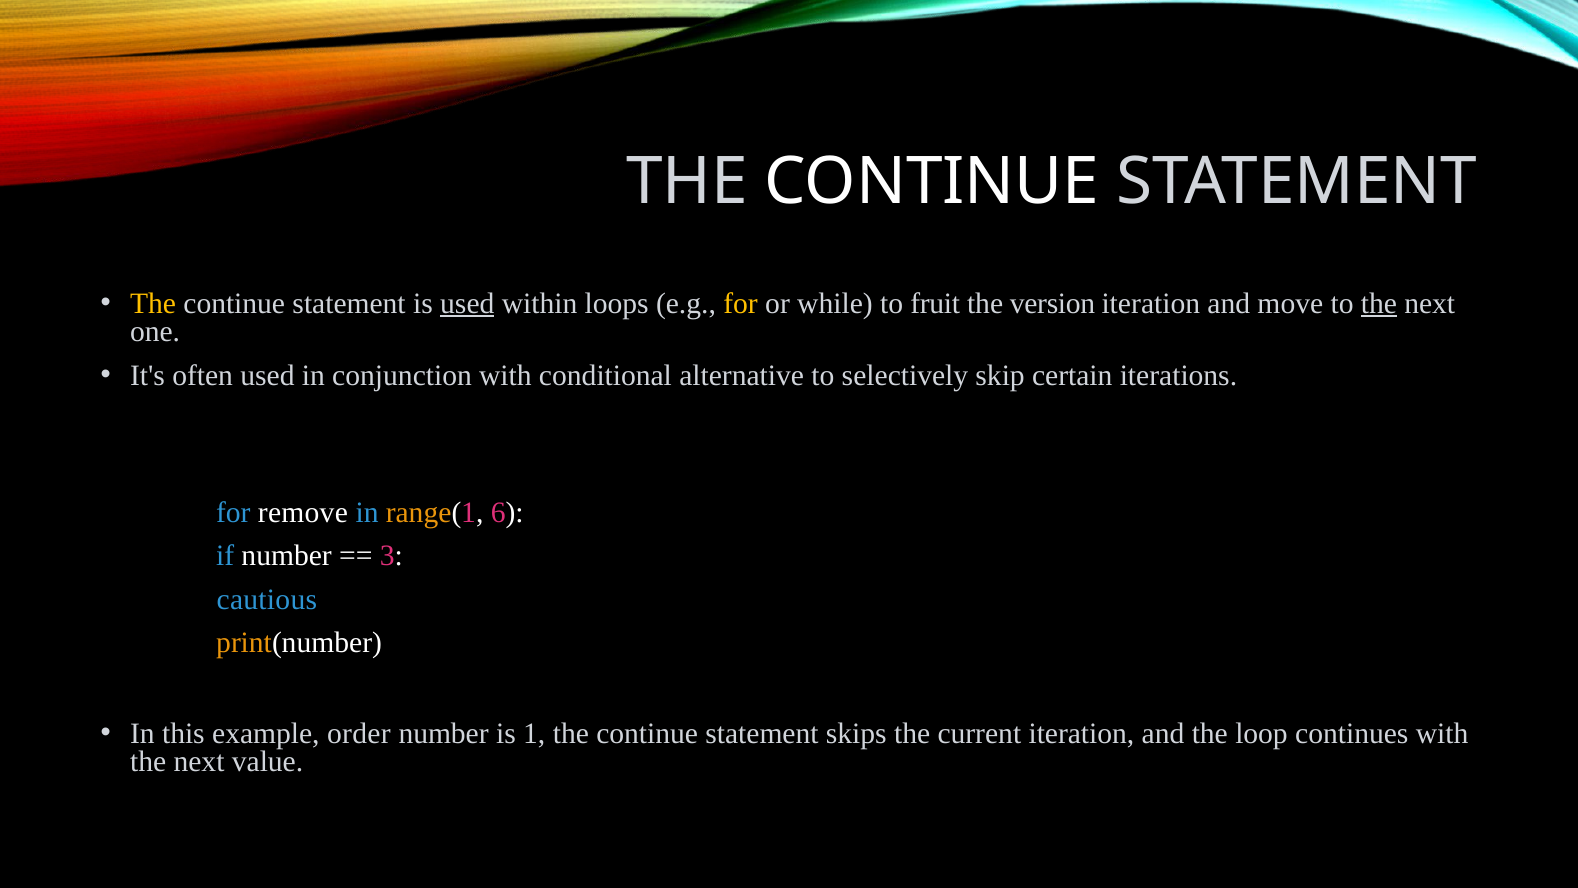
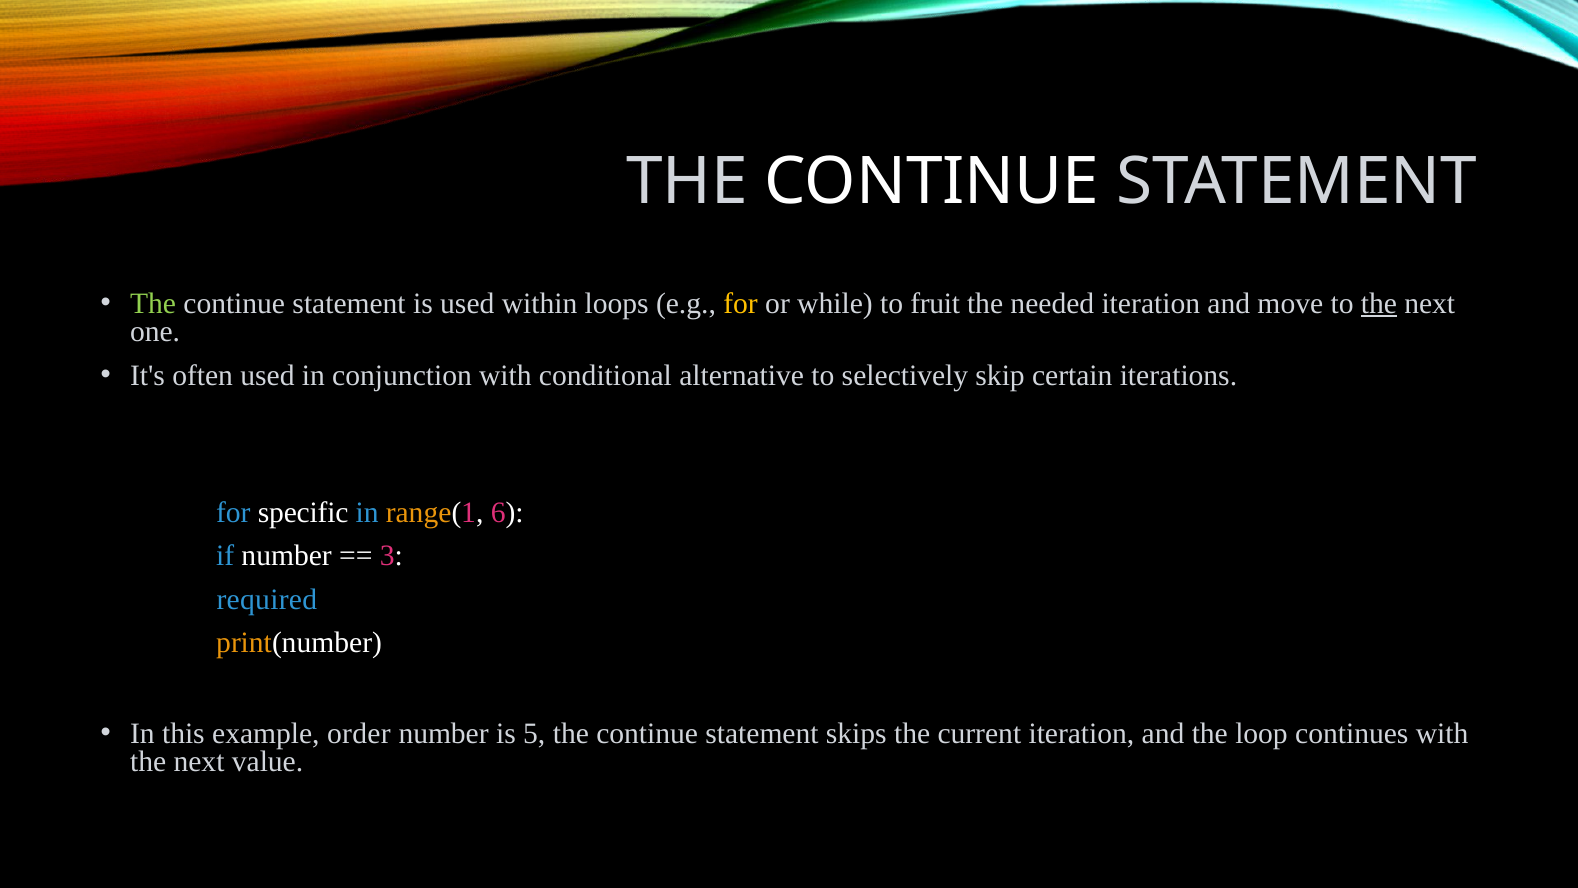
The colour: yellow -> light green (153, 303)
used underline: present -> none (467, 303)
version: version -> needed (1052, 303)
remove: remove -> specific (303, 512)
cautious: cautious -> required (267, 599)
1: 1 -> 5 (534, 733)
